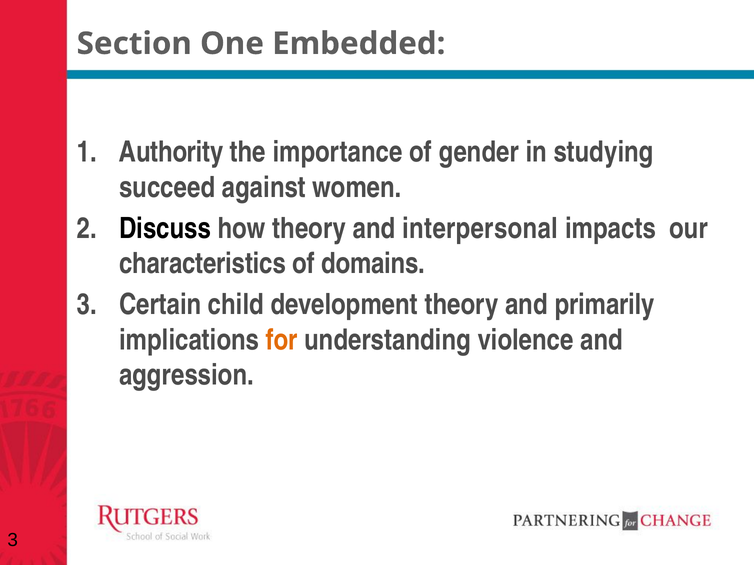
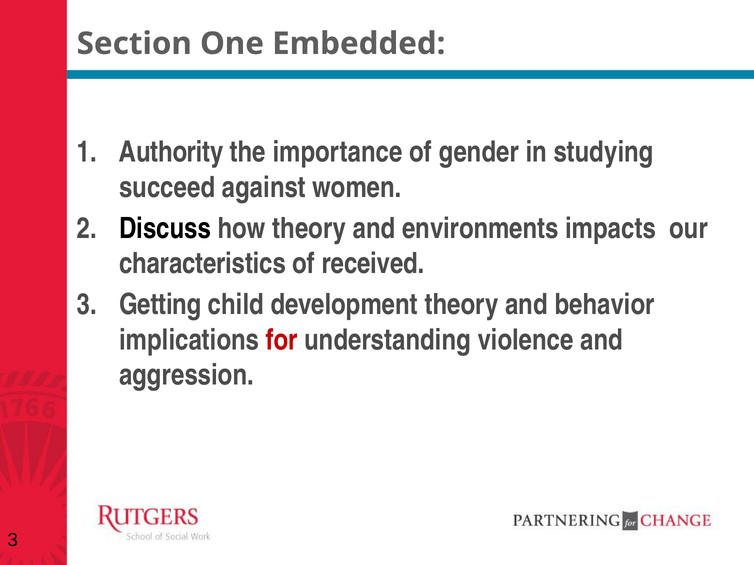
interpersonal: interpersonal -> environments (480, 229)
domains: domains -> received (373, 264)
Certain: Certain -> Getting (160, 305)
primarily: primarily -> behavior (605, 305)
for colour: orange -> red (282, 340)
